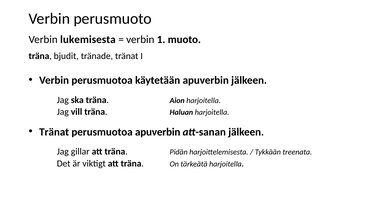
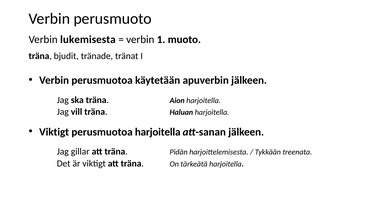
Tränat: Tränat -> Viktigt (54, 132)
perusmuotoa apuverbin: apuverbin -> harjoitella (158, 132)
